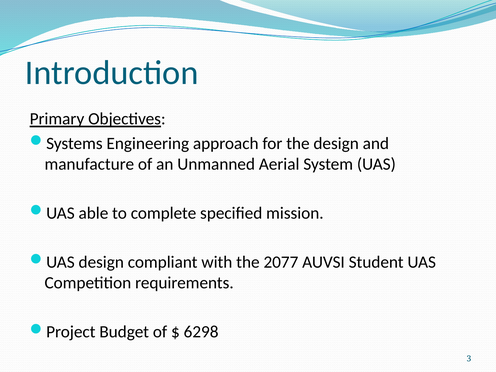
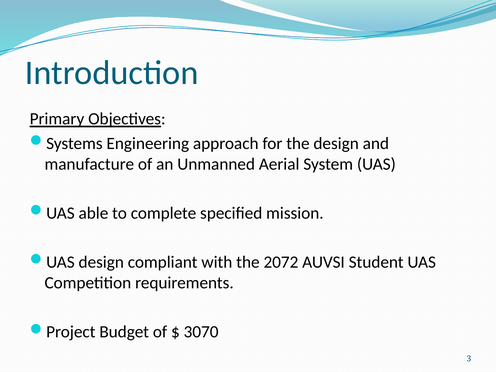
2077: 2077 -> 2072 (281, 262)
6298: 6298 -> 3070 (201, 332)
